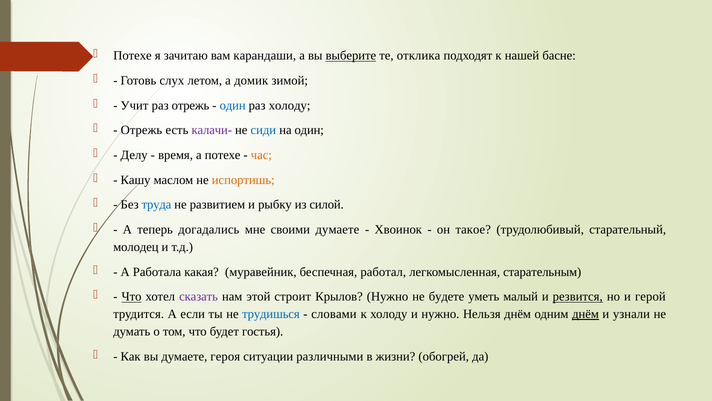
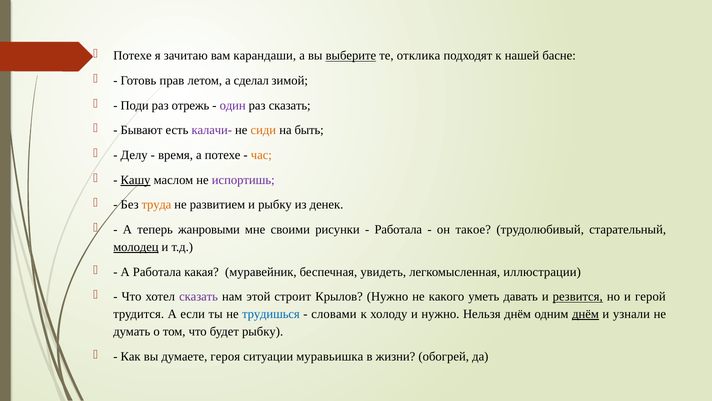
слух: слух -> прав (172, 80)
домик: домик -> сделал (251, 80)
Учит: Учит -> Поди (135, 105)
один colour: blue -> purple (233, 105)
раз холоду: холоду -> сказать (290, 105)
Отрежь: Отрежь -> Бывают (142, 130)
сиди colour: blue -> orange (263, 130)
на один: один -> быть (309, 130)
Кашу underline: none -> present (136, 180)
испортишь colour: orange -> purple (243, 180)
труда colour: blue -> orange (157, 205)
силой: силой -> денек (327, 205)
догадались: догадались -> жанровыми (209, 229)
своими думаете: думаете -> рисунки (337, 229)
Хвоинок: Хвоинок -> Работала (398, 229)
молодец underline: none -> present (136, 247)
работал: работал -> увидеть (383, 272)
старательным: старательным -> иллюстрации (542, 272)
Что underline: present -> none (132, 296)
будете: будете -> какого (447, 296)
малый: малый -> давать (521, 296)
будет гостья: гостья -> рыбку (263, 331)
различными: различными -> муравьишка (330, 356)
